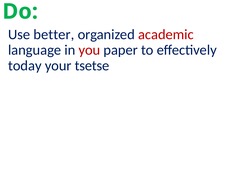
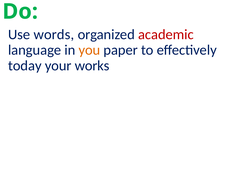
better: better -> words (54, 35)
you colour: red -> orange (89, 50)
tsetse: tsetse -> works (92, 66)
